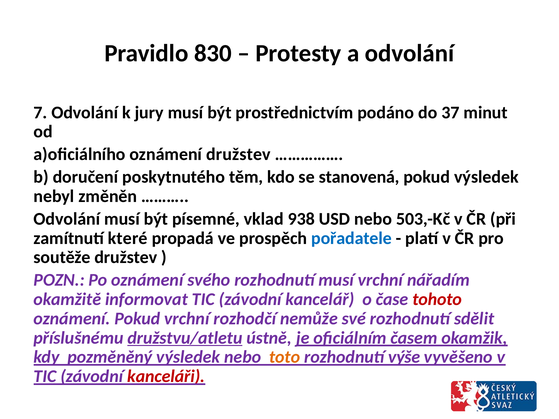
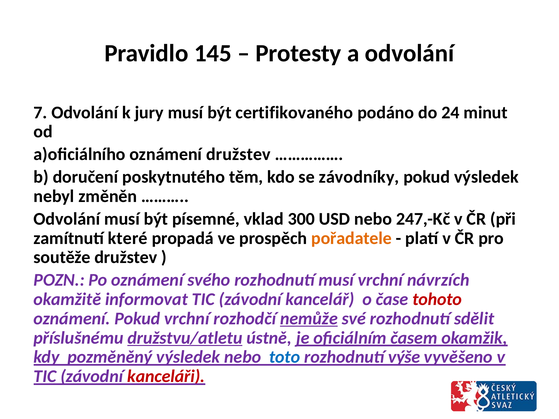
830: 830 -> 145 (213, 53)
prostřednictvím: prostřednictvím -> certifikovaného (294, 113)
37: 37 -> 24 (450, 113)
stanovená: stanovená -> závodníky (359, 177)
938: 938 -> 300 (301, 219)
503,-Kč: 503,-Kč -> 247,-Kč (423, 219)
pořadatele colour: blue -> orange (352, 238)
nářadím: nářadím -> návrzích (438, 280)
nemůže underline: none -> present (309, 319)
toto colour: orange -> blue (285, 357)
